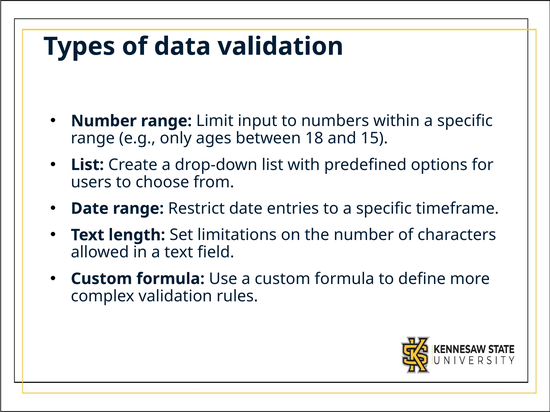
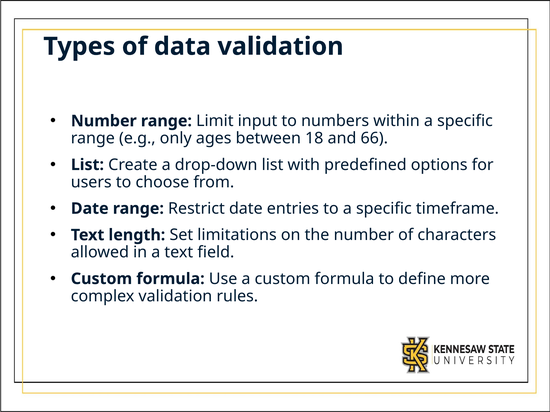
15: 15 -> 66 (374, 138)
